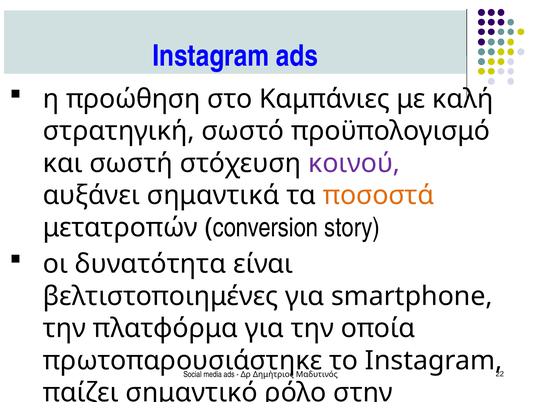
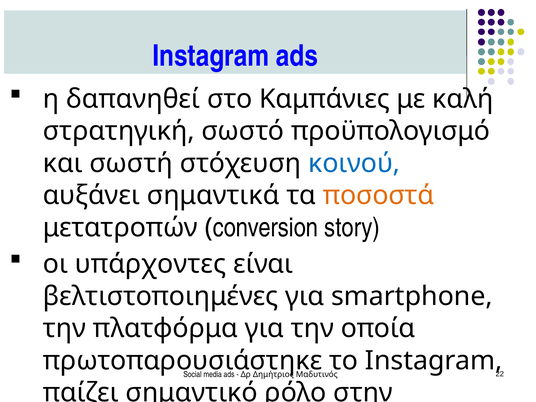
προώθηση: προώθηση -> δαπανηθεί (133, 99)
κοινού colour: purple -> blue (354, 163)
δυνατότητα: δυνατότητα -> υπάρχοντες (151, 264)
